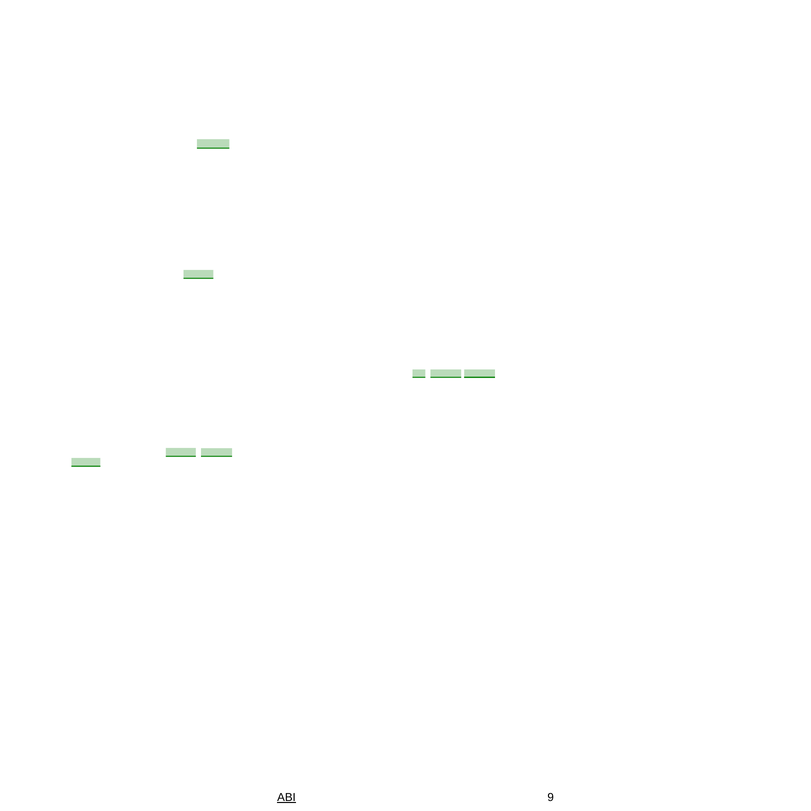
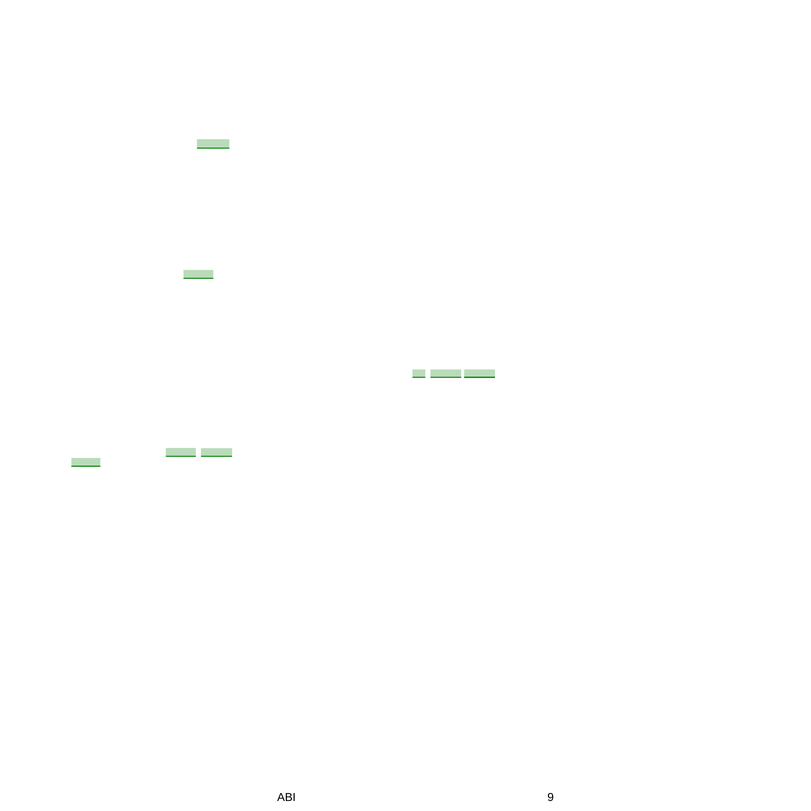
ABI underline: present -> none (287, 798)
